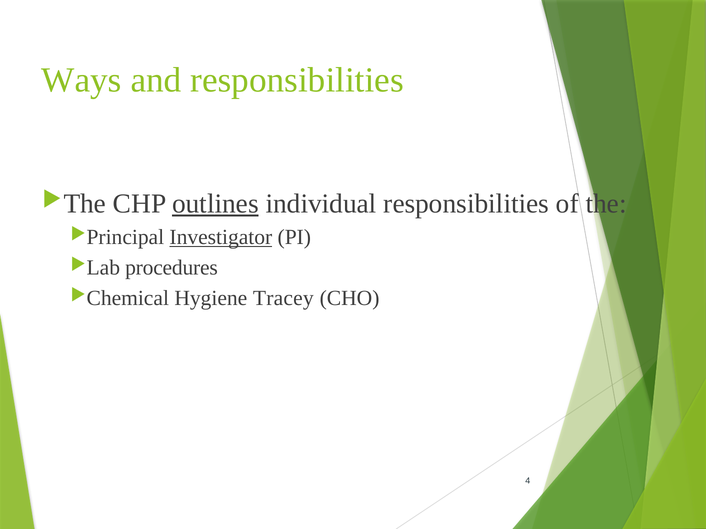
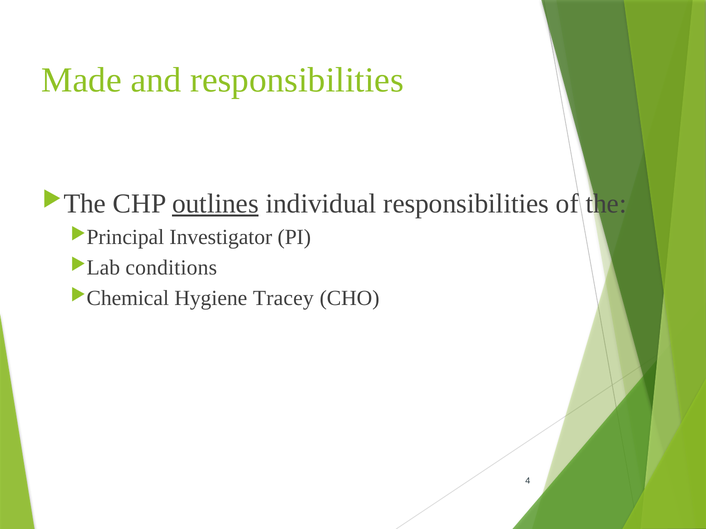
Ways: Ways -> Made (82, 80)
Investigator underline: present -> none (221, 237)
procedures: procedures -> conditions (171, 268)
